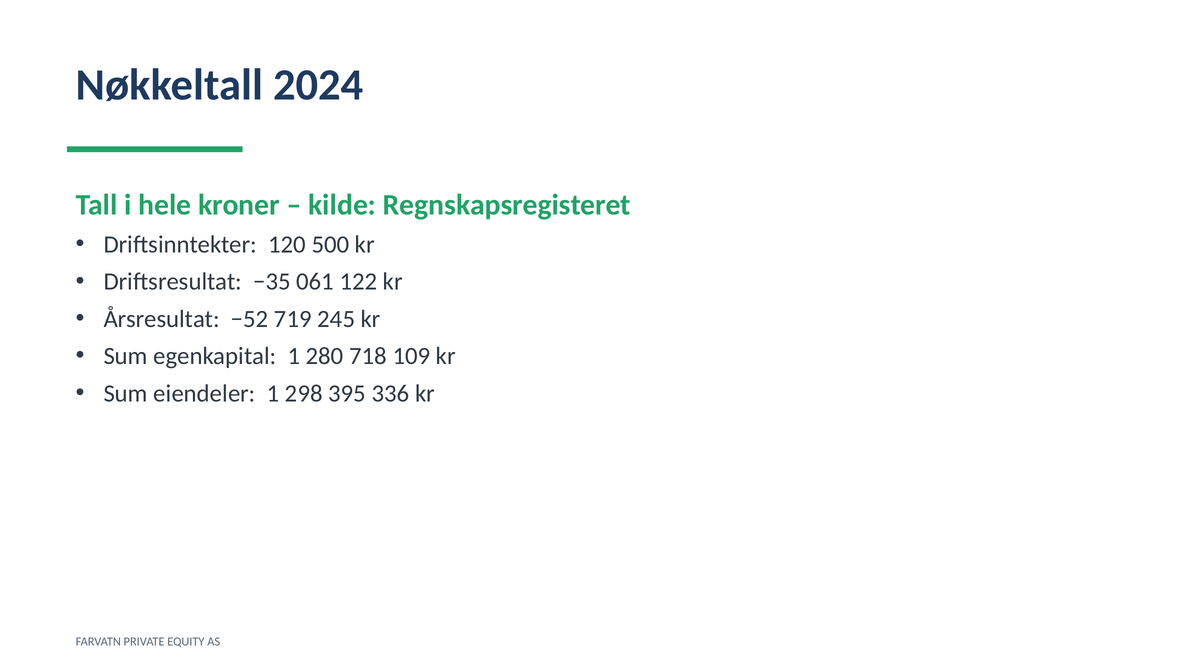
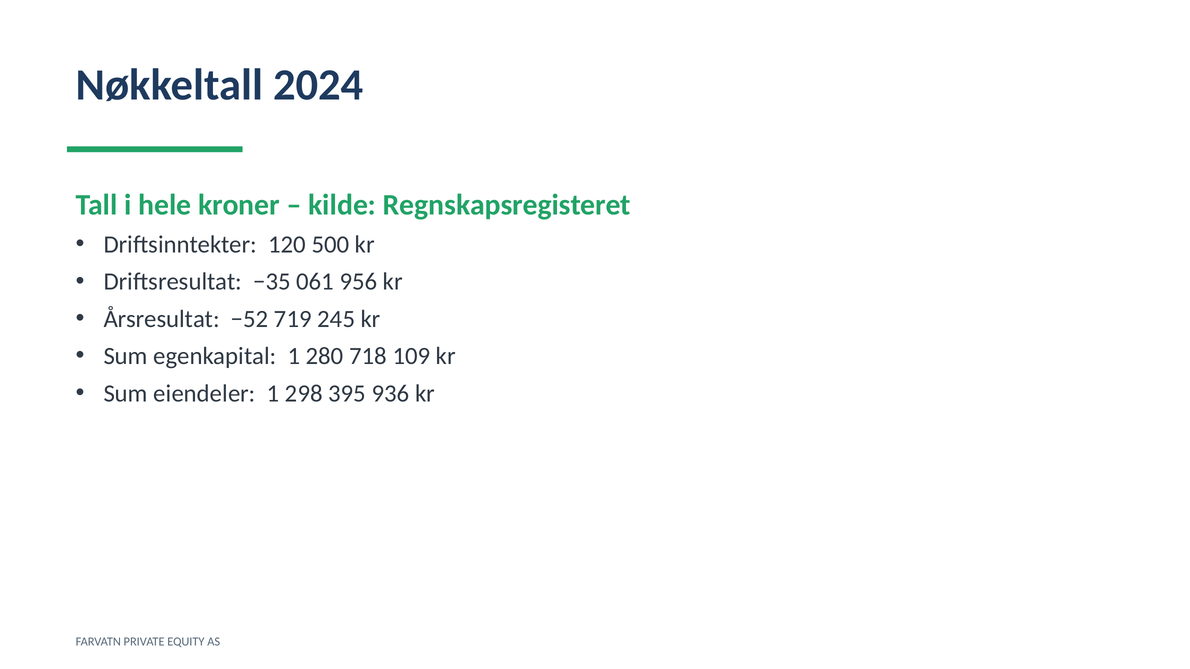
122: 122 -> 956 (359, 282)
336: 336 -> 936 (391, 394)
